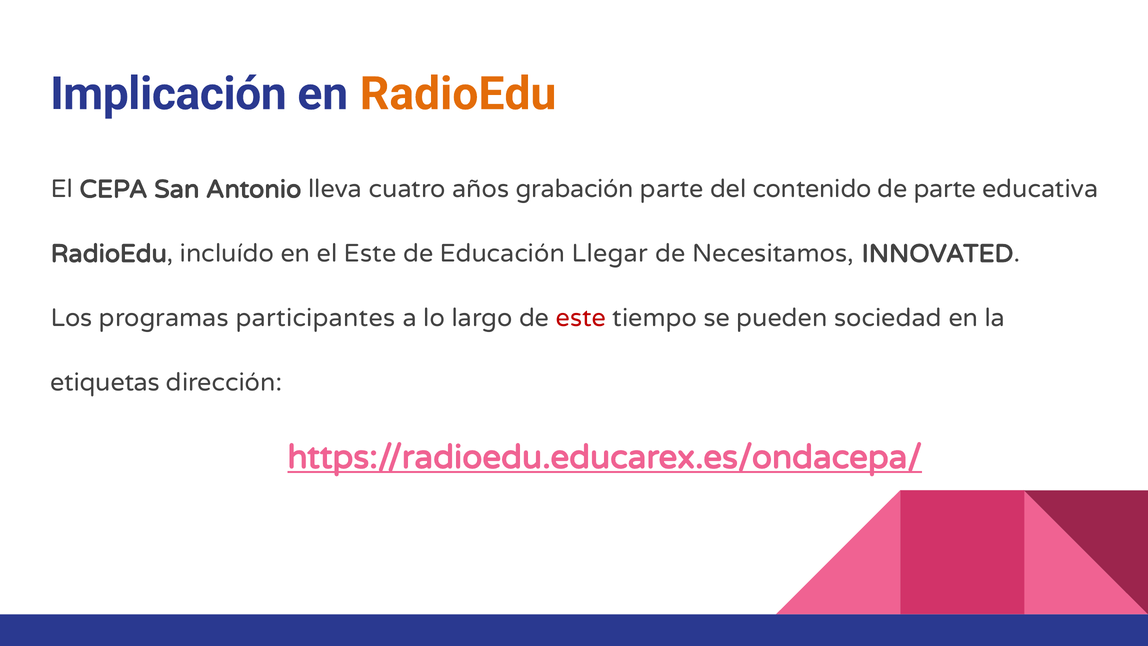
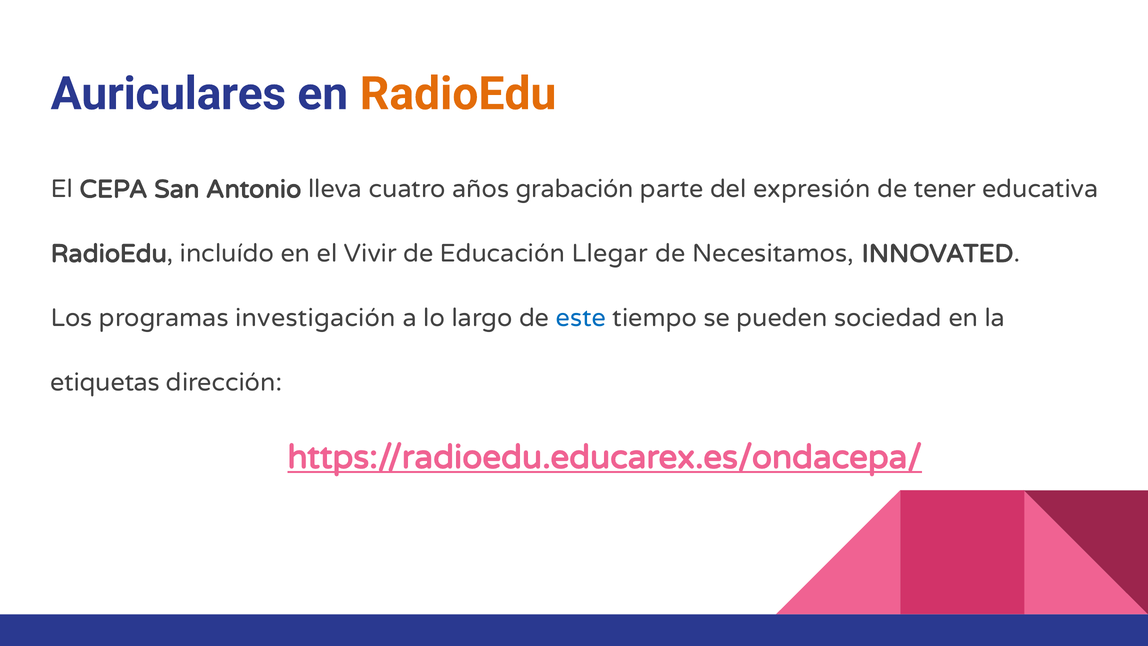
Implicación: Implicación -> Auriculares (168, 94)
contenido: contenido -> expresión (812, 189)
de parte: parte -> tener (945, 189)
el Este: Este -> Vivir (370, 253)
participantes: participantes -> investigación (316, 318)
este colour: red -> blue (581, 318)
